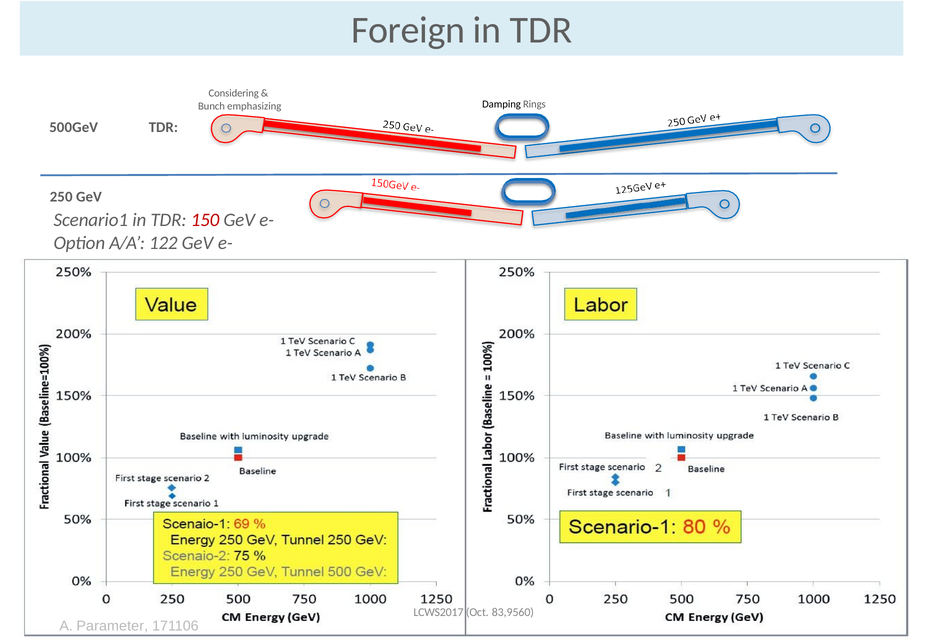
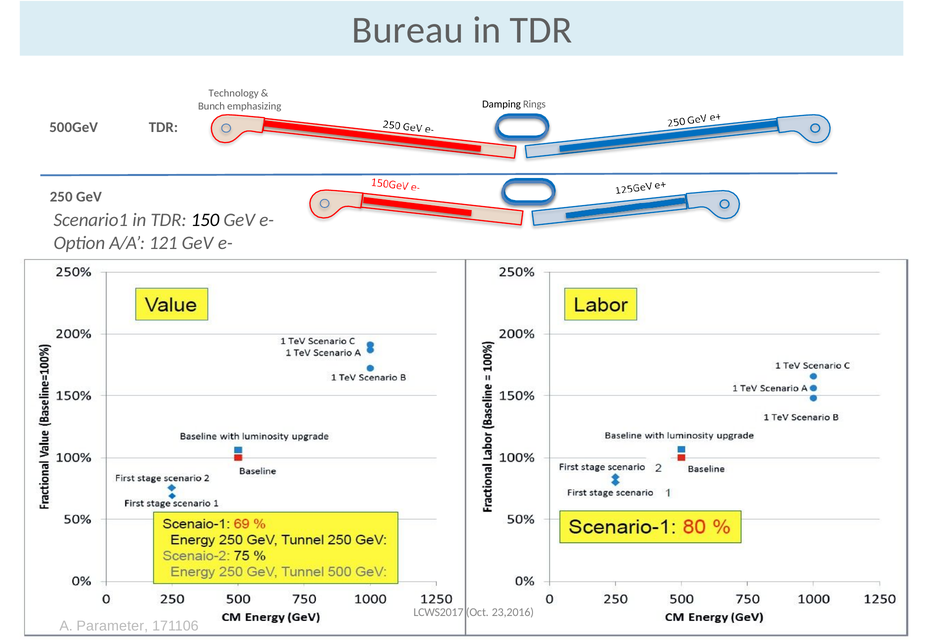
Foreign: Foreign -> Bureau (408, 30)
Considering: Considering -> Technology (234, 93)
150 colour: red -> black (205, 220)
122: 122 -> 121 (163, 243)
83,9560: 83,9560 -> 23,2016 (513, 612)
